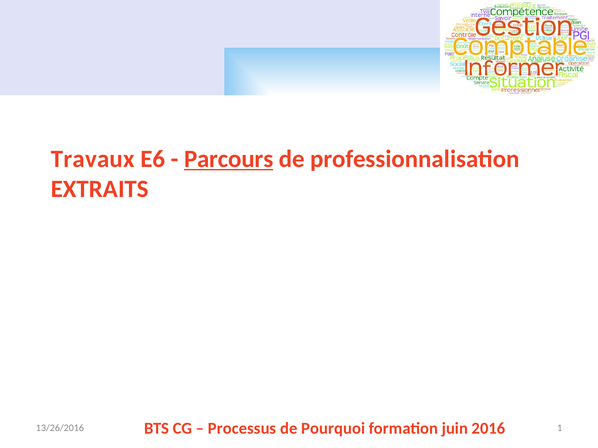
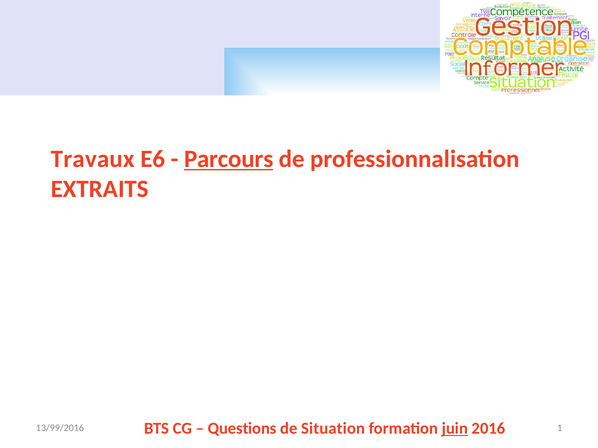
13/26/2016: 13/26/2016 -> 13/99/2016 (60, 428)
Processus: Processus -> Questions (242, 429)
Pourquoi: Pourquoi -> Situation (333, 429)
juin underline: none -> present (455, 429)
